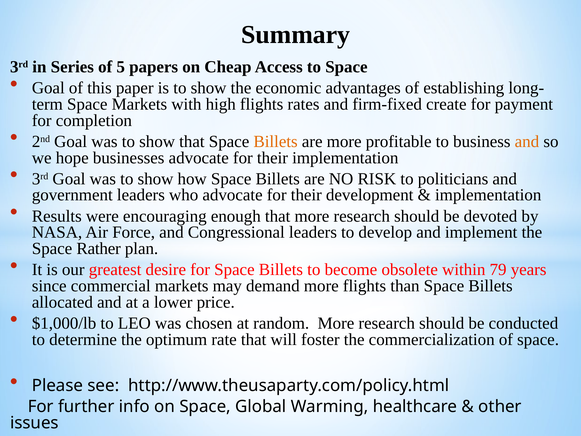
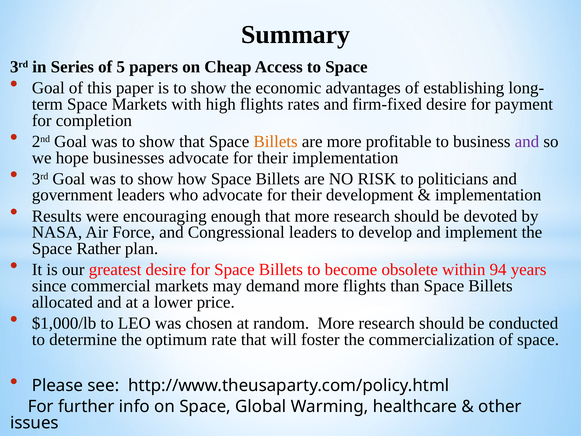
firm-fixed create: create -> desire (446, 104)
and colour: orange -> purple (527, 141)
79: 79 -> 94 (498, 270)
